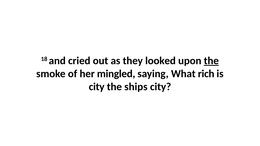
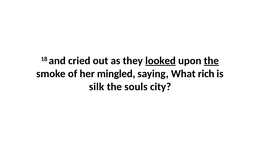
looked underline: none -> present (160, 61)
city: city -> silk (97, 87)
ships: ships -> souls (136, 87)
